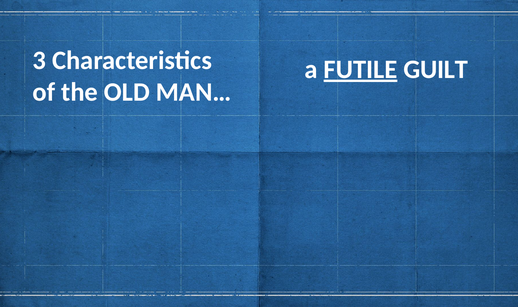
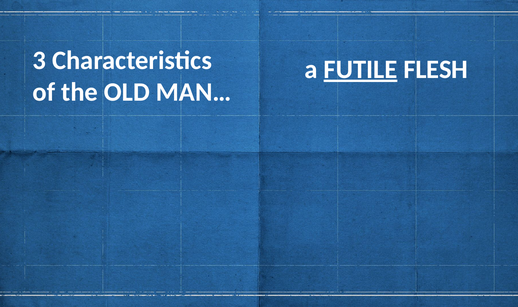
GUILT: GUILT -> FLESH (436, 69)
